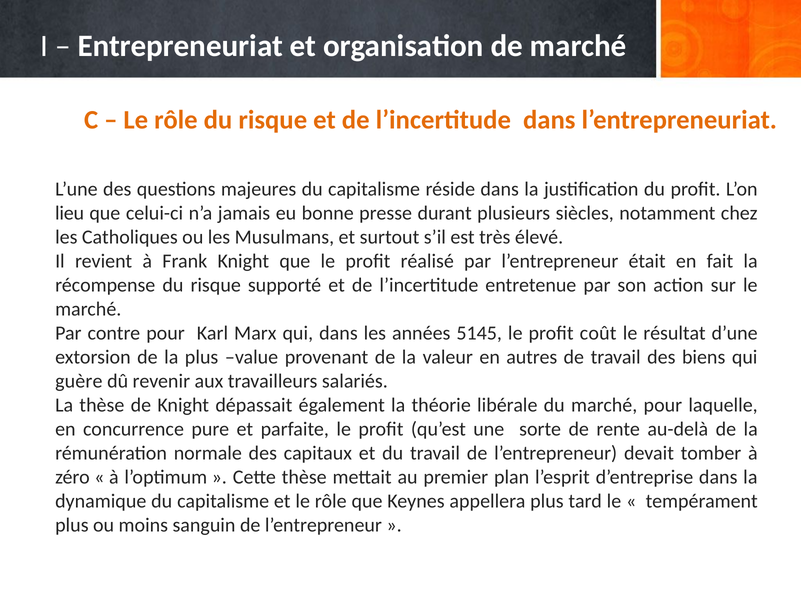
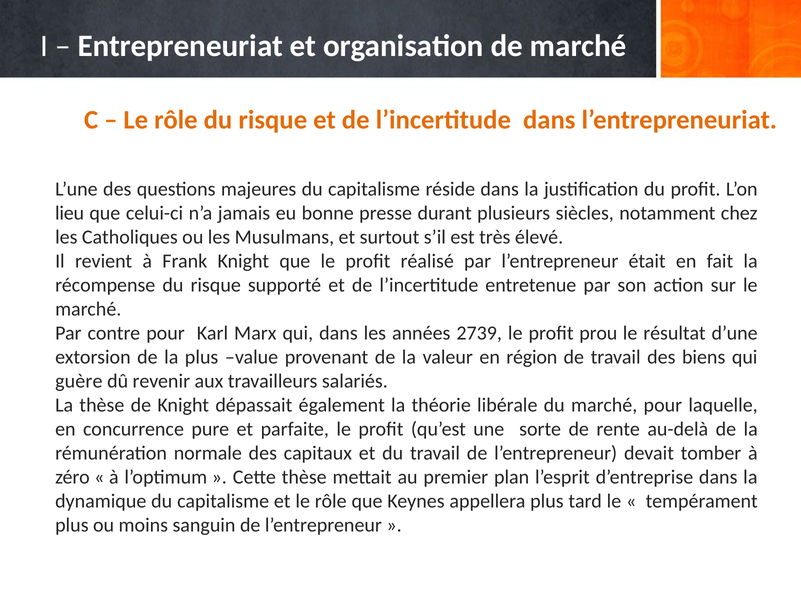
5145: 5145 -> 2739 (479, 334)
coût: coût -> prou (598, 334)
autres: autres -> région (532, 358)
